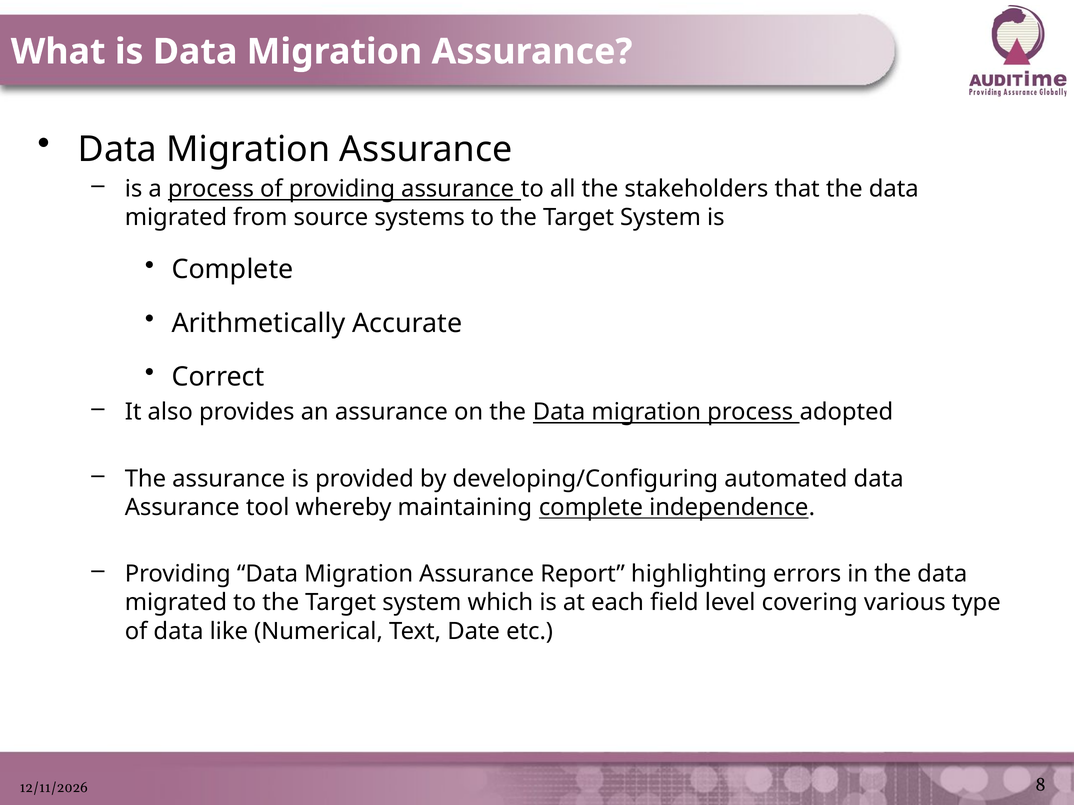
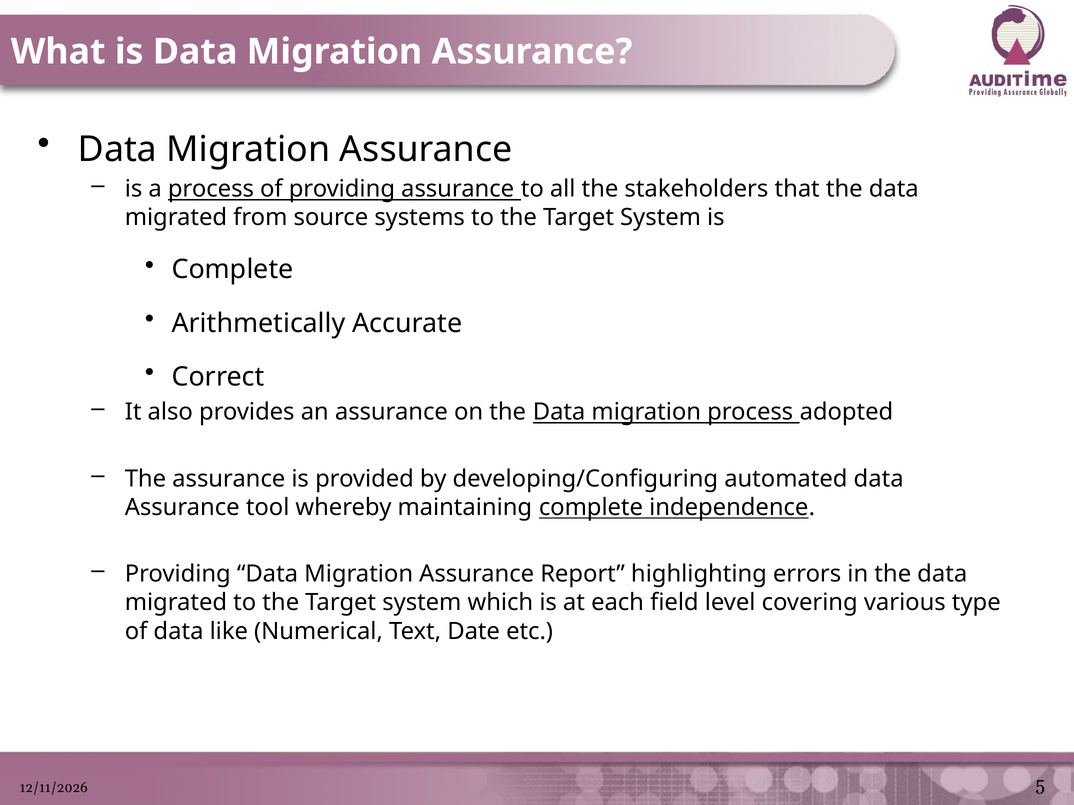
8: 8 -> 5 (1040, 785)
